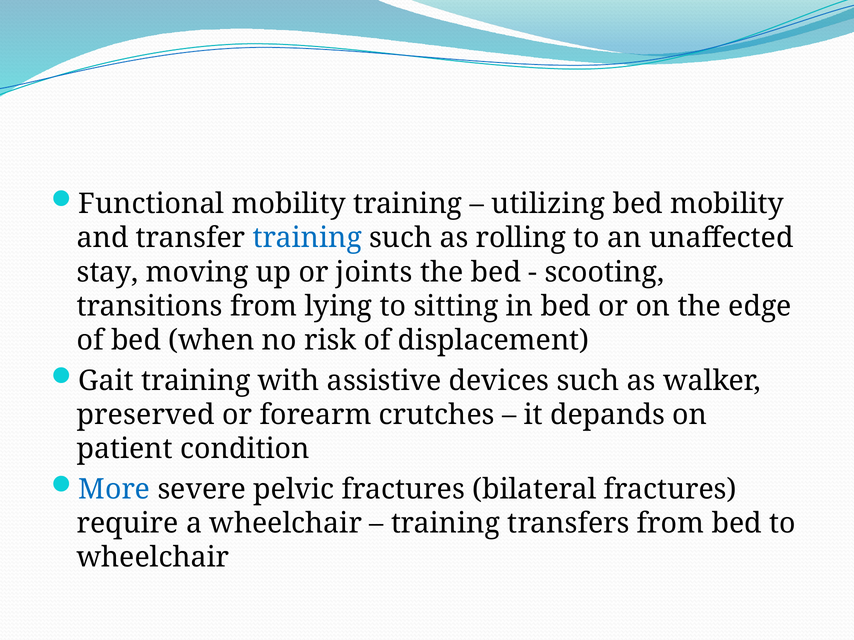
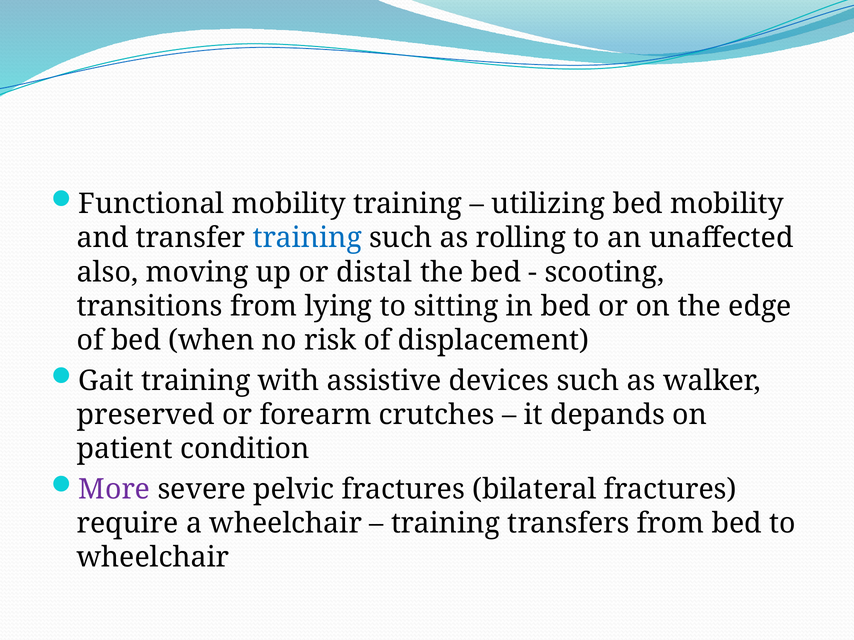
stay: stay -> also (108, 272)
joints: joints -> distal (374, 272)
More colour: blue -> purple (114, 490)
